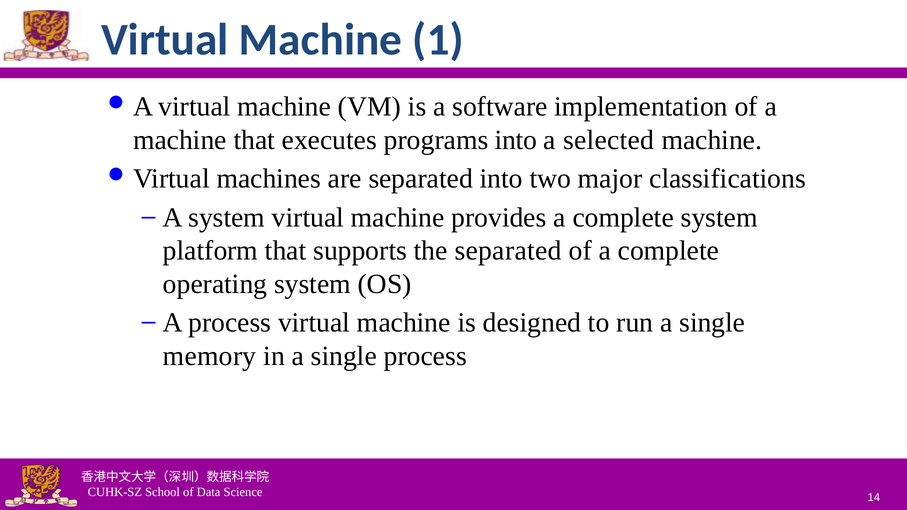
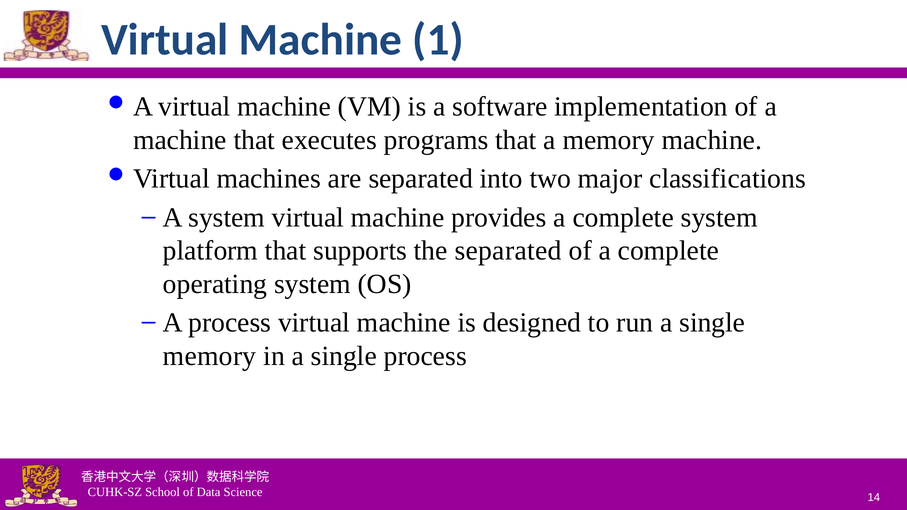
programs into: into -> that (516, 140)
a selected: selected -> memory (609, 140)
